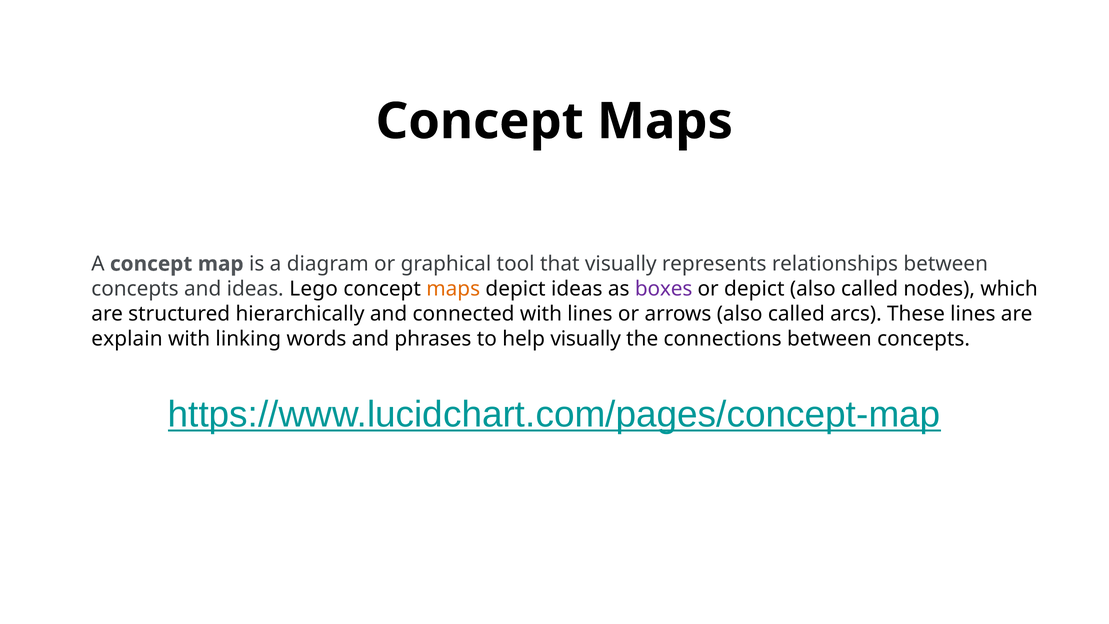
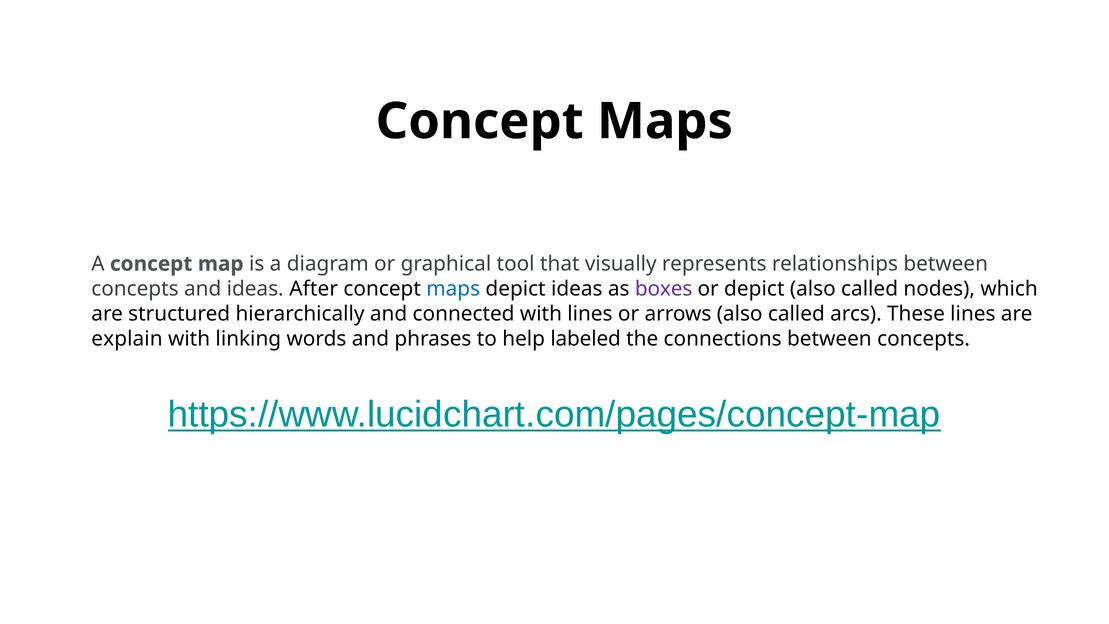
Lego: Lego -> After (314, 289)
maps colour: orange -> blue (453, 289)
help visually: visually -> labeled (586, 339)
